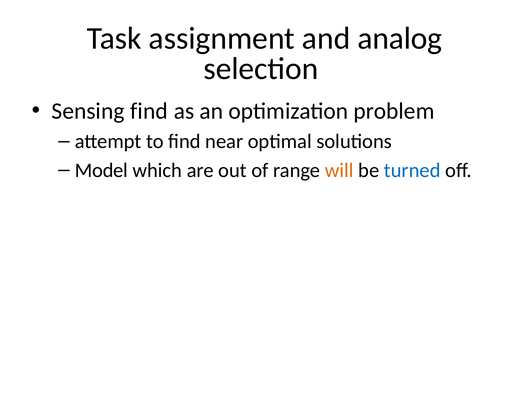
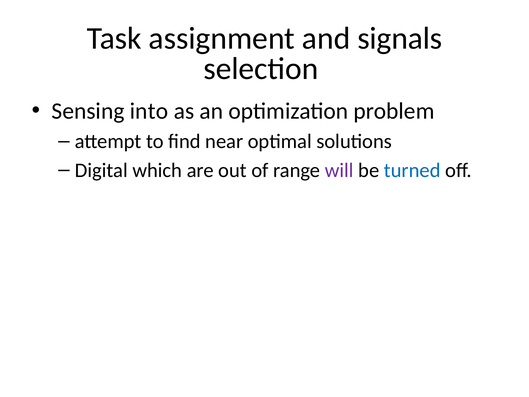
analog: analog -> signals (400, 39)
Sensing find: find -> into (149, 111)
Model: Model -> Digital (101, 170)
will colour: orange -> purple (339, 170)
